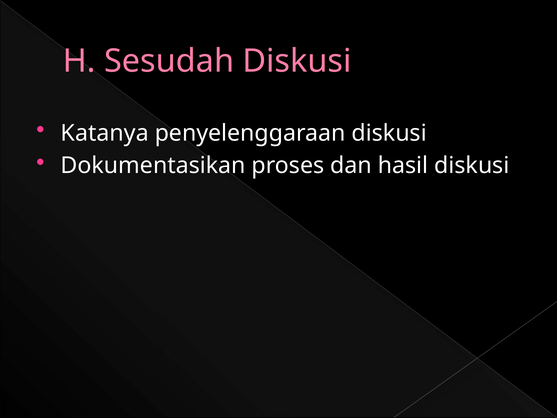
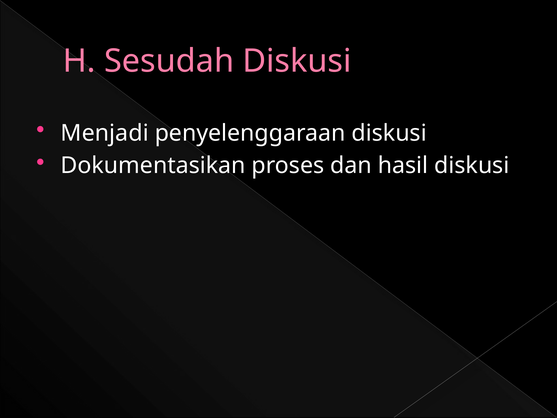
Katanya: Katanya -> Menjadi (105, 133)
